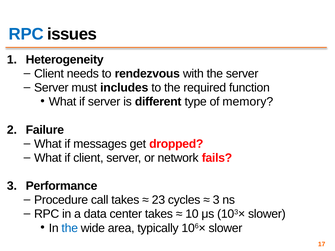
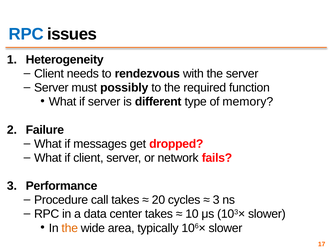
includes: includes -> possibly (124, 88)
23: 23 -> 20 (158, 200)
the colour: blue -> orange (70, 228)
